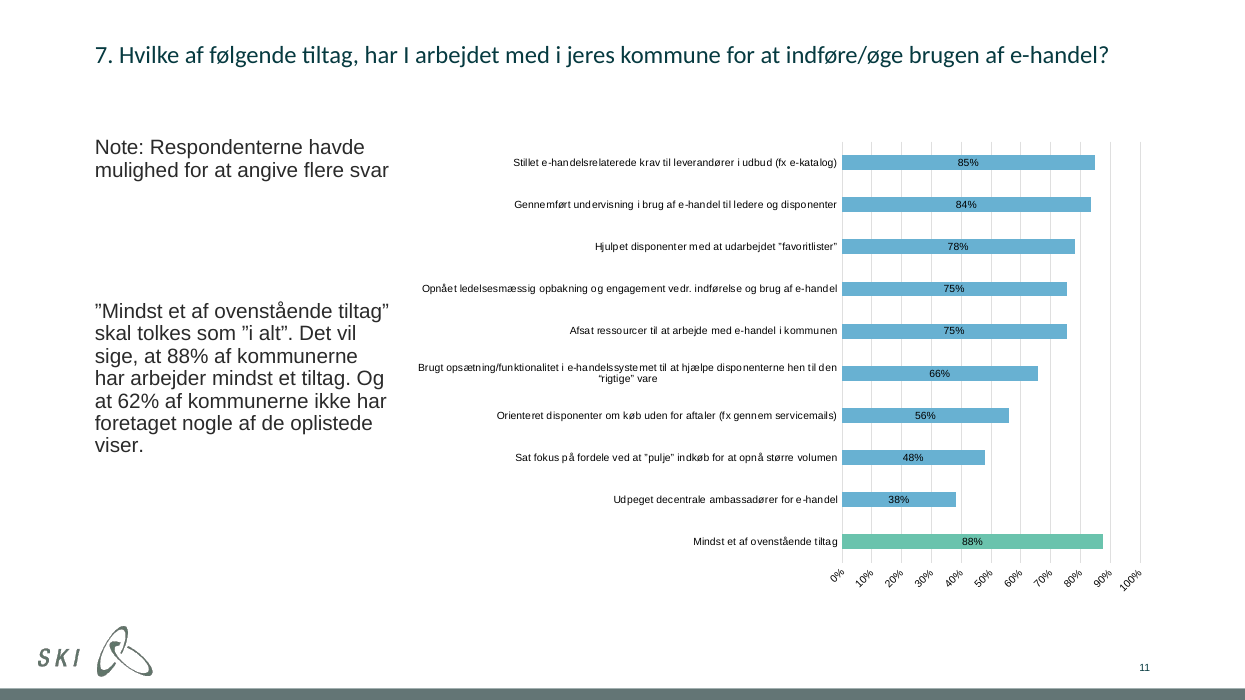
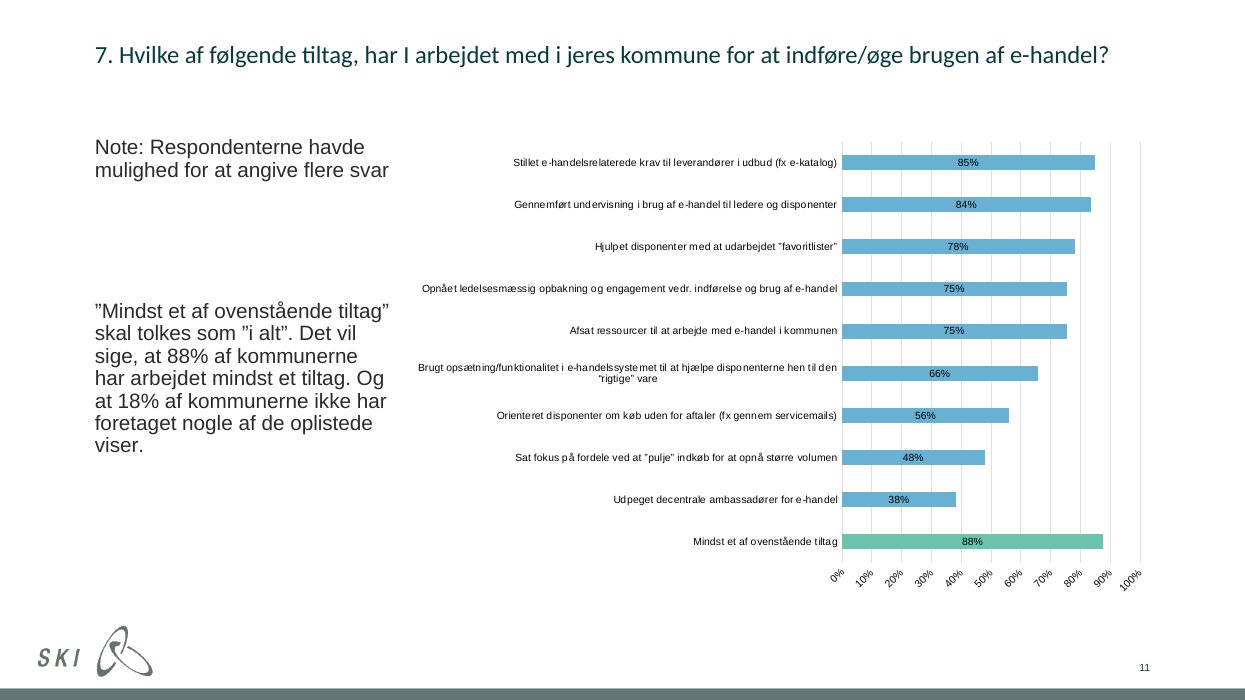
har arbejder: arbejder -> arbejdet (168, 379)
62%: 62% -> 18% (138, 401)
